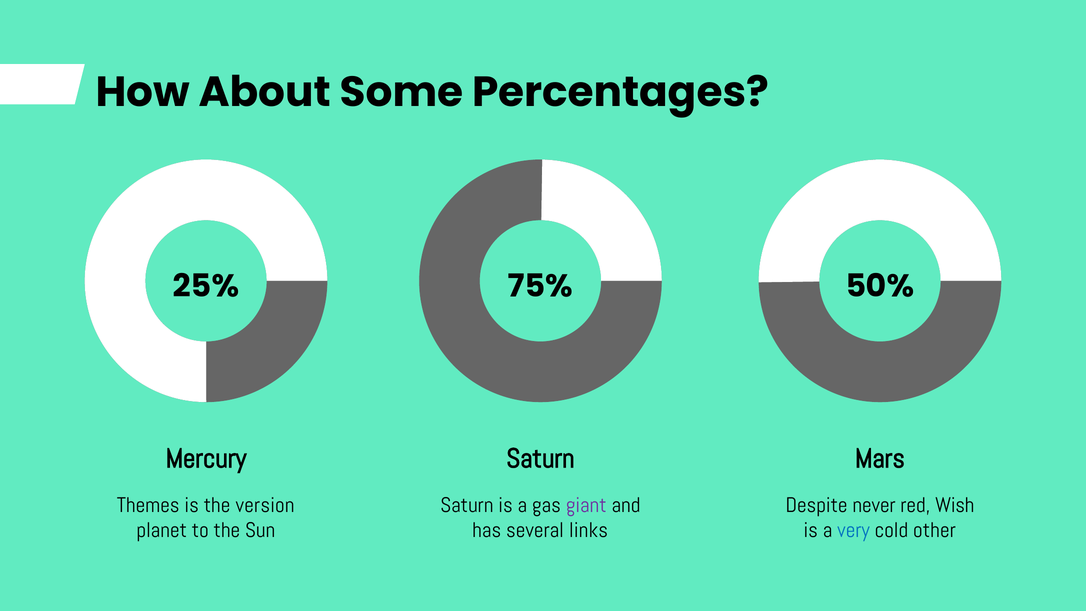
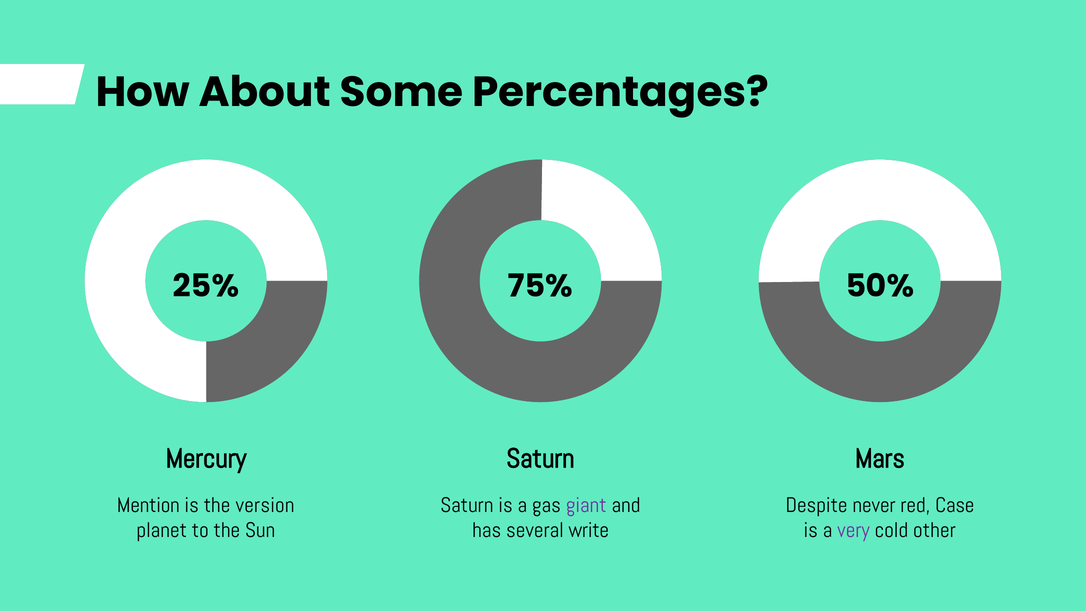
Themes: Themes -> Mention (148, 505)
Wish: Wish -> Case (955, 505)
links: links -> write (589, 530)
very colour: blue -> purple (854, 530)
